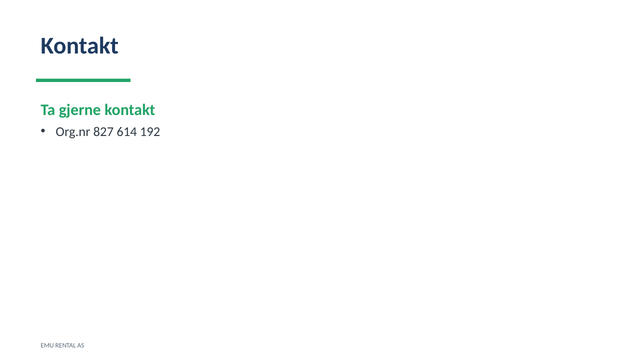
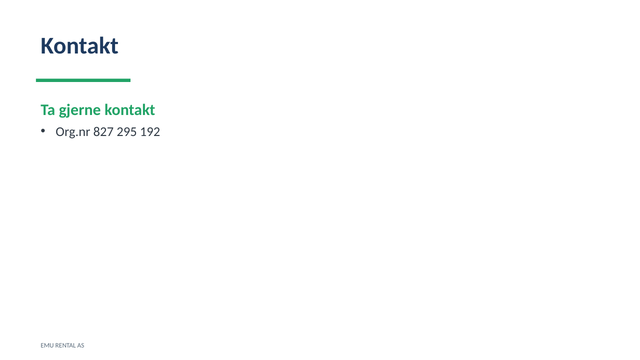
614: 614 -> 295 (127, 132)
